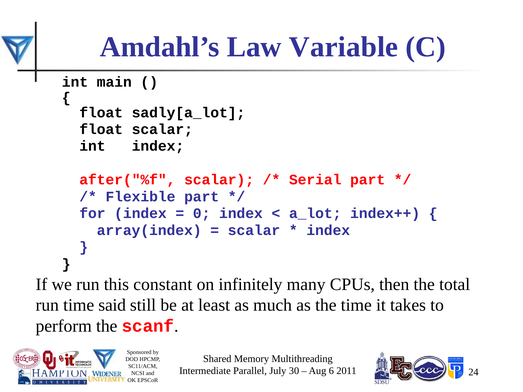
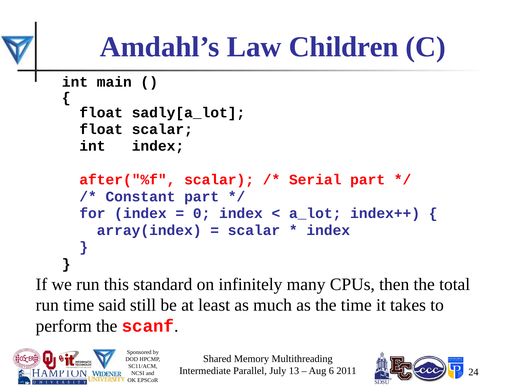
Variable: Variable -> Children (344, 47)
Flexible: Flexible -> Constant (140, 197)
constant: constant -> standard (163, 284)
30: 30 -> 13 (294, 371)
